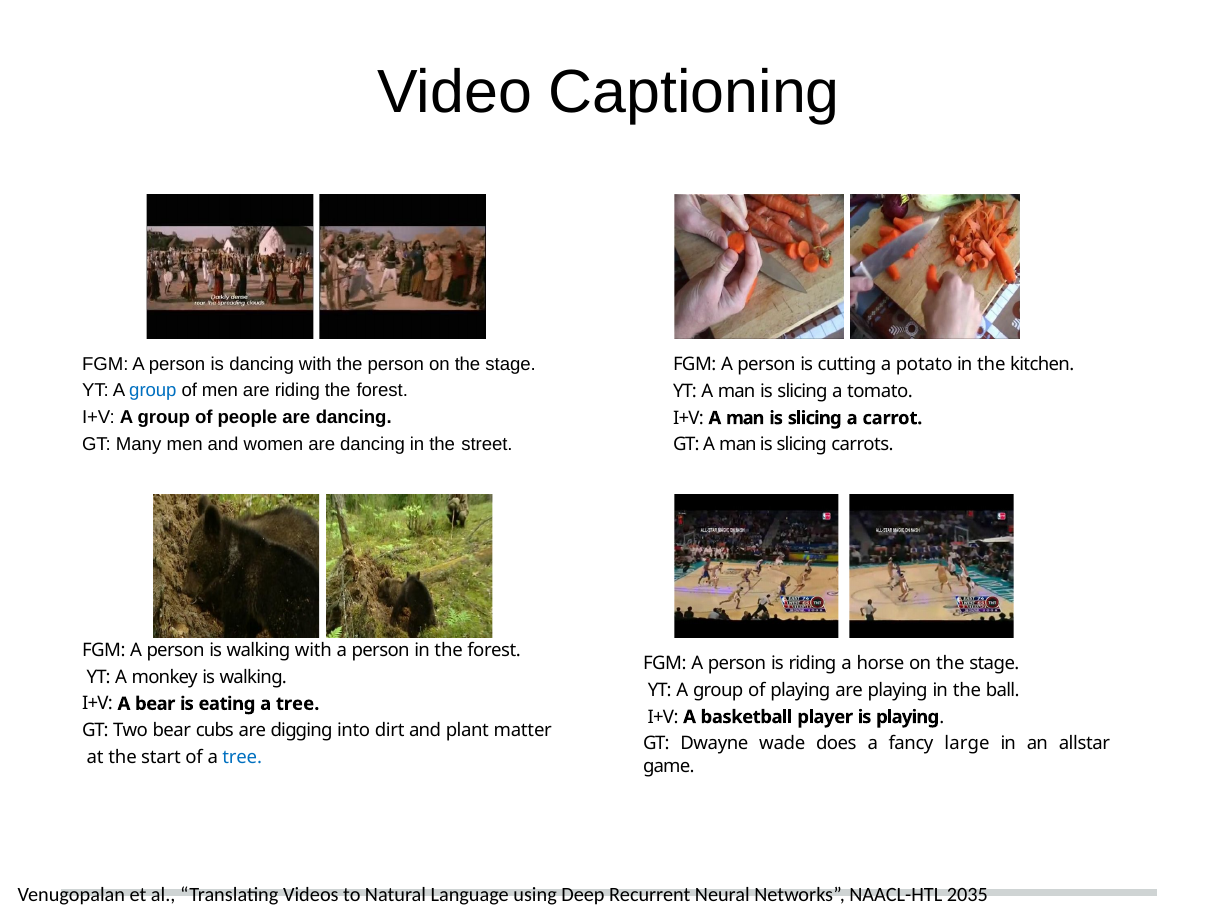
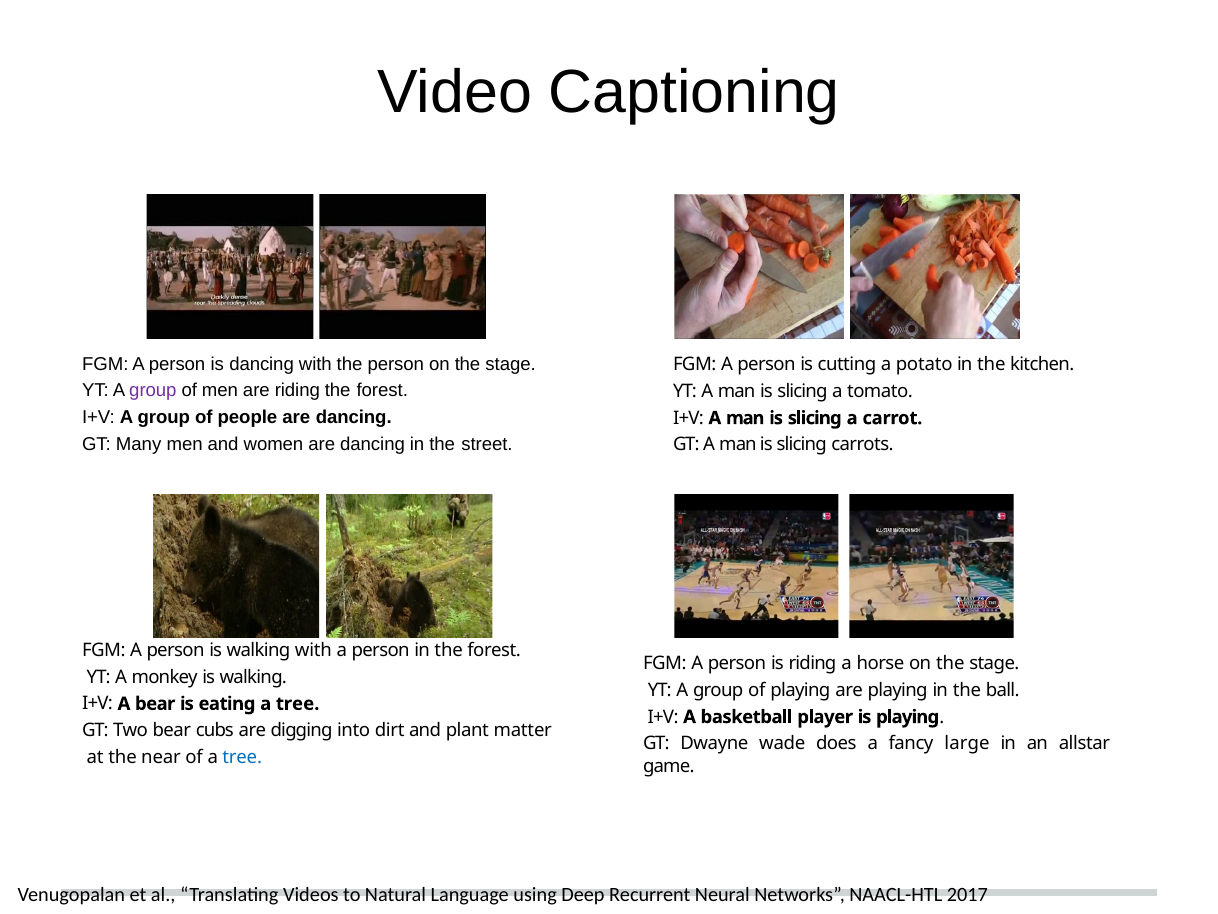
group colour: blue -> purple (153, 390)
start: start -> near (161, 756)
2035: 2035 -> 2017 (967, 894)
